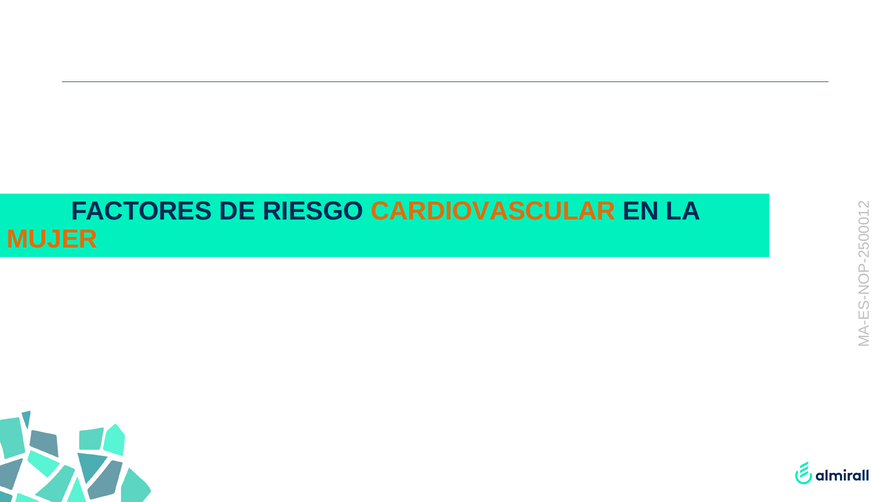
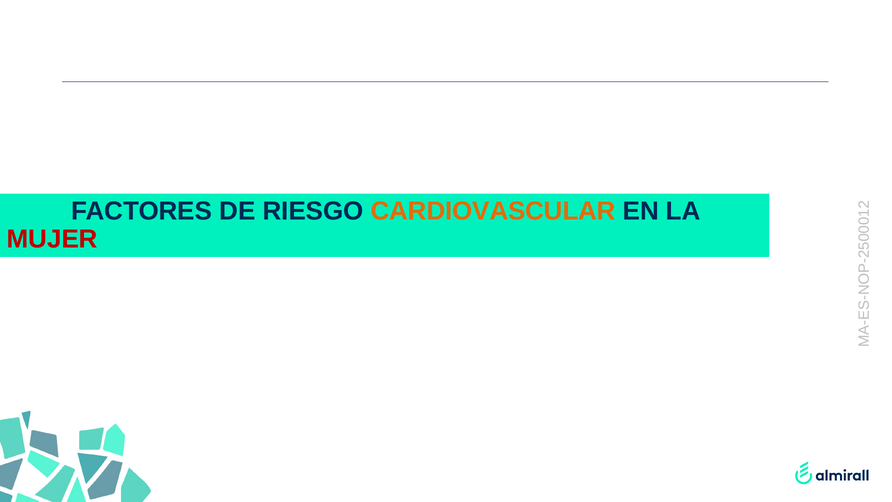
MUJER colour: orange -> red (52, 239)
